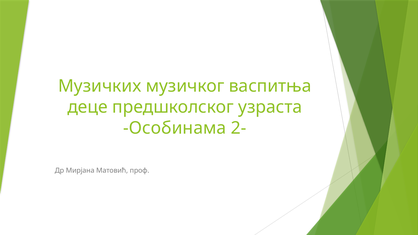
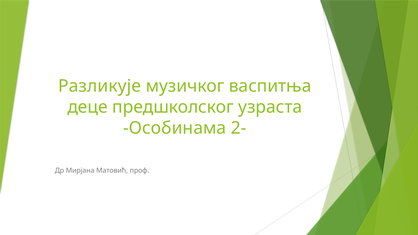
Музичких: Музичких -> Разликује (100, 86)
